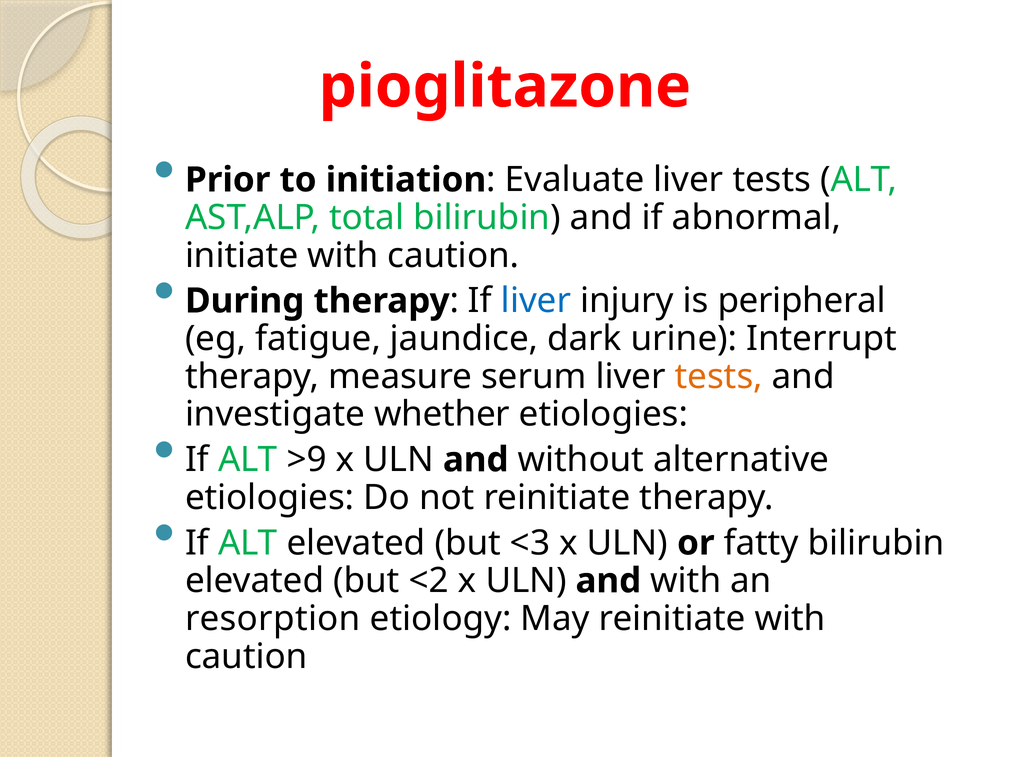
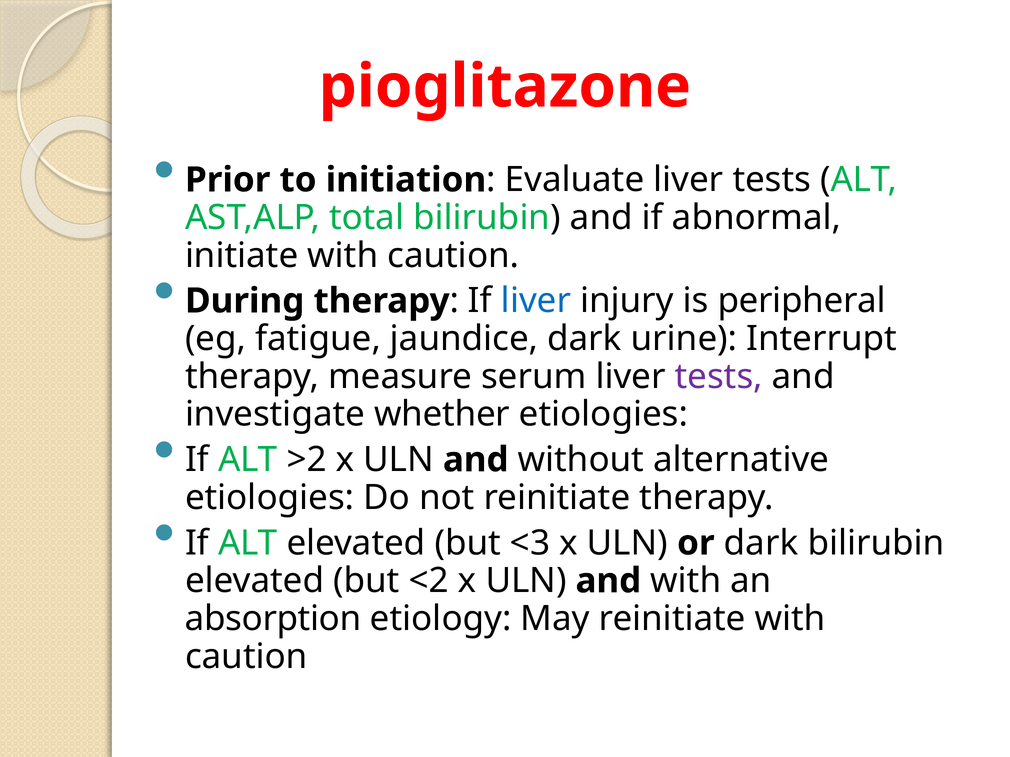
tests colour: orange -> purple (719, 377)
>9: >9 -> >2 (307, 460)
or fatty: fatty -> dark (761, 543)
resorption: resorption -> absorption (273, 619)
